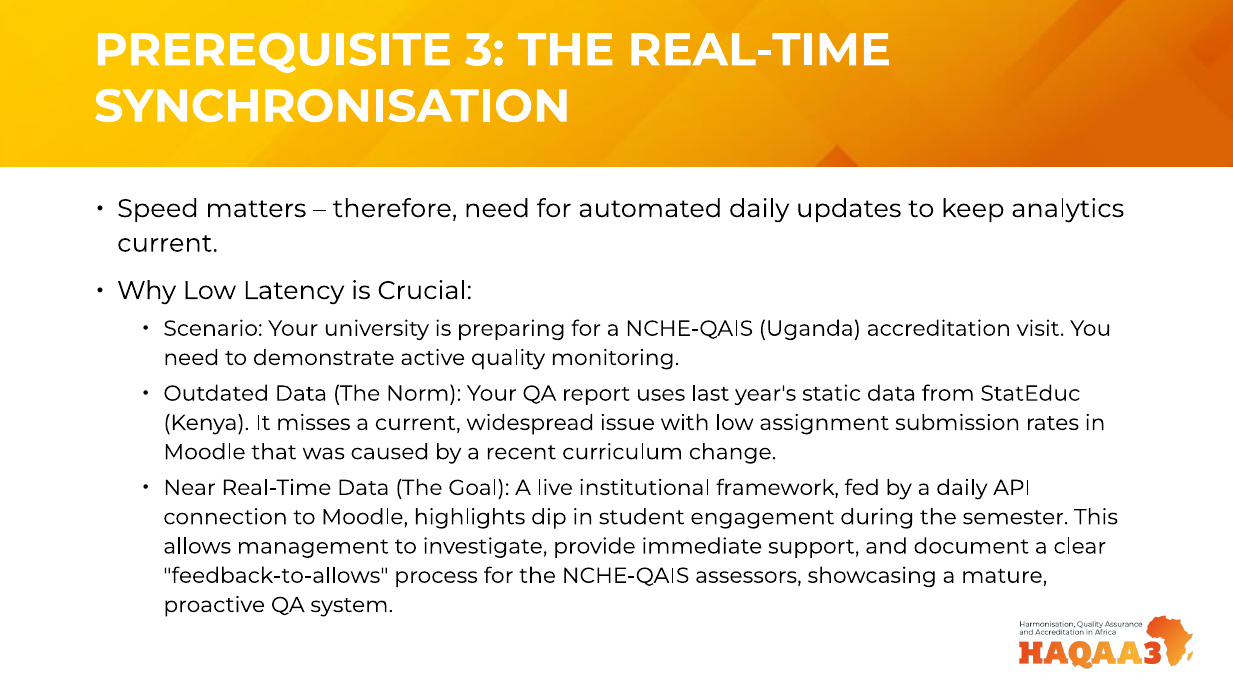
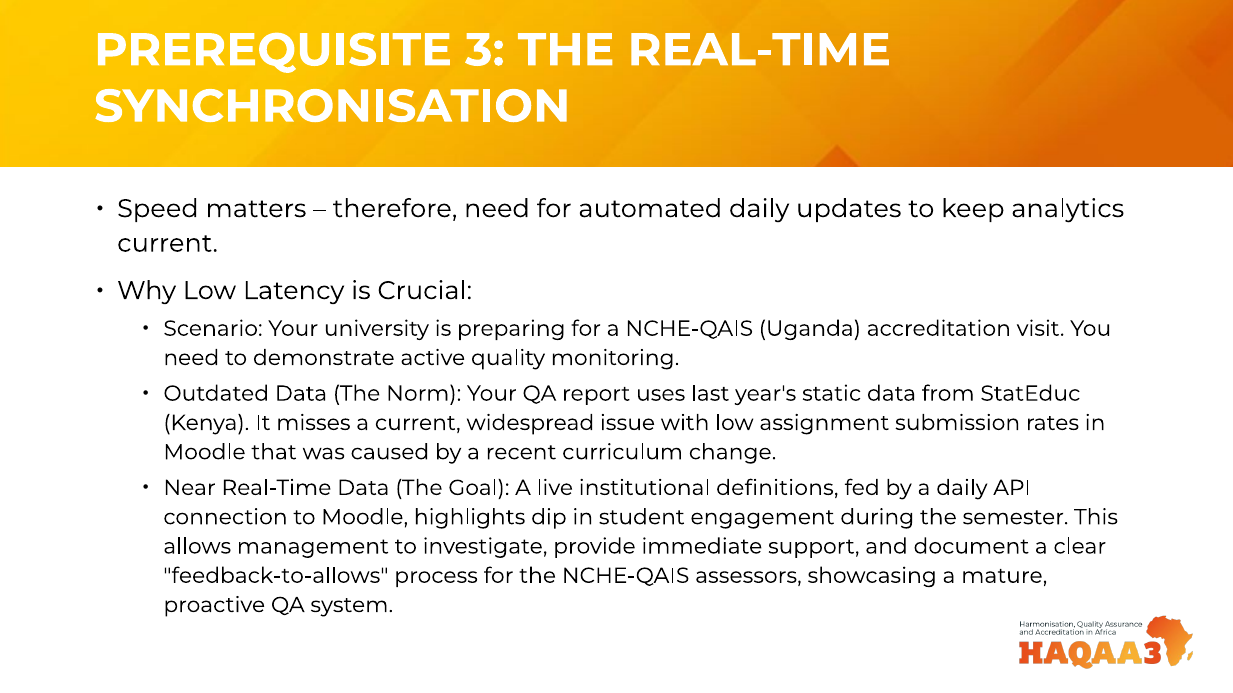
framework: framework -> definitions (777, 488)
